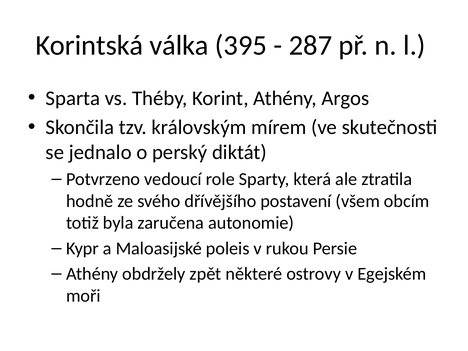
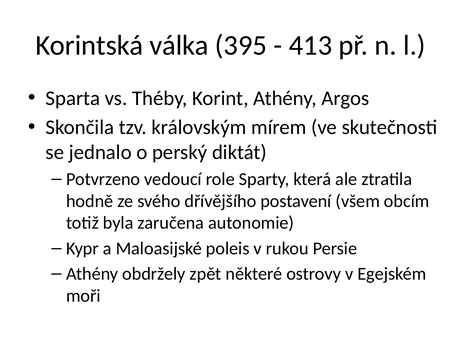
287: 287 -> 413 (310, 45)
